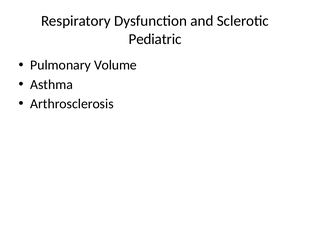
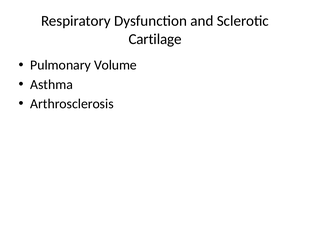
Pediatric: Pediatric -> Cartilage (155, 39)
